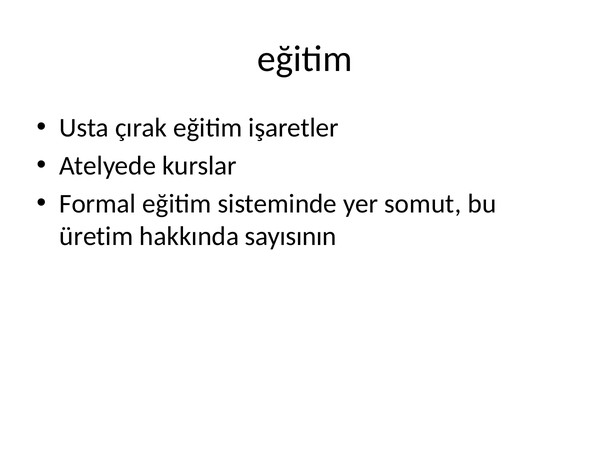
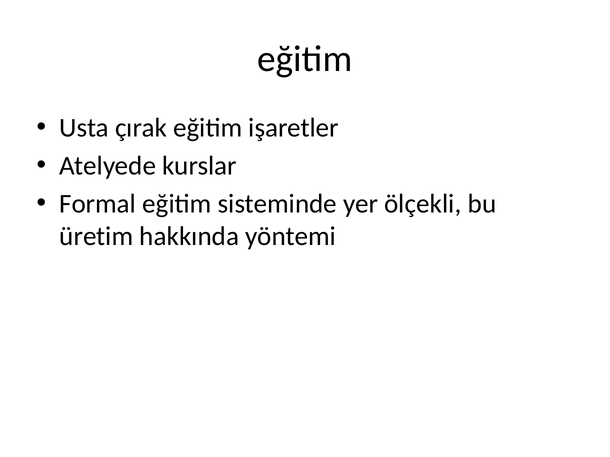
somut: somut -> ölçekli (423, 204)
sayısının: sayısının -> yöntemi (290, 236)
